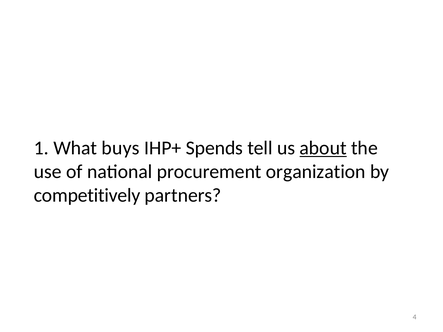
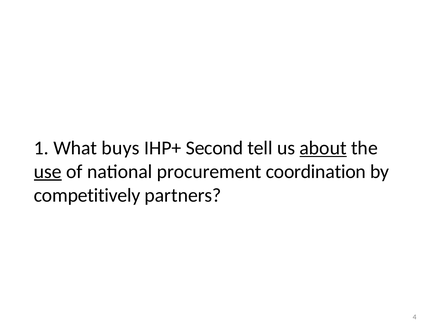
Spends: Spends -> Second (214, 148)
use underline: none -> present (48, 172)
organization: organization -> coordination (316, 172)
